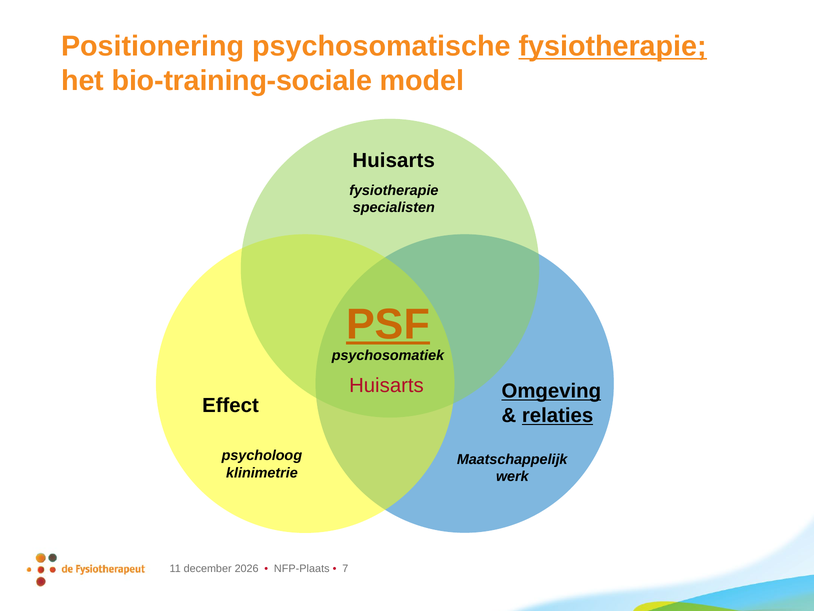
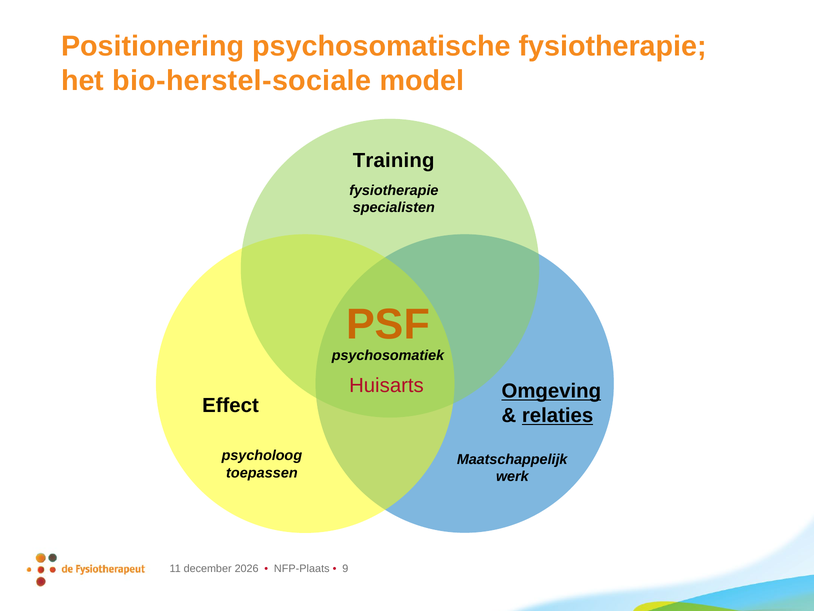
fysiotherapie underline: present -> none (613, 46)
bio-training-sociale: bio-training-sociale -> bio-herstel-sociale (242, 81)
Huisarts: Huisarts -> Training (394, 160)
PSF underline: present -> none (388, 324)
klinimetrie: klinimetrie -> toepassen (262, 472)
7: 7 -> 9 (345, 568)
